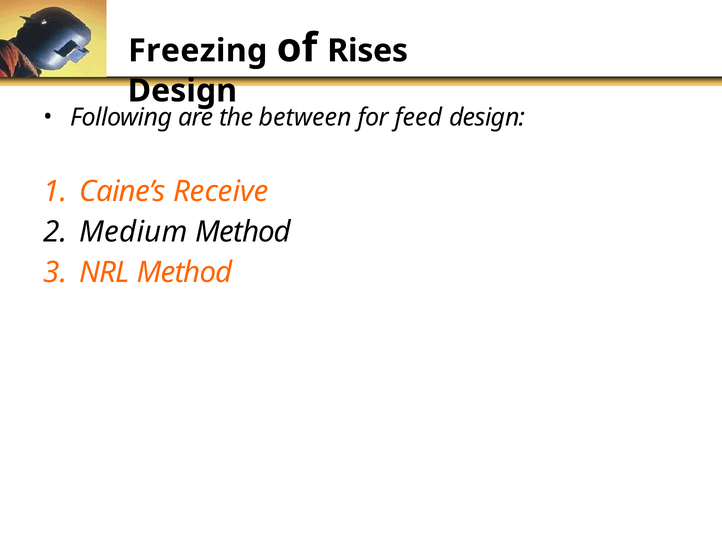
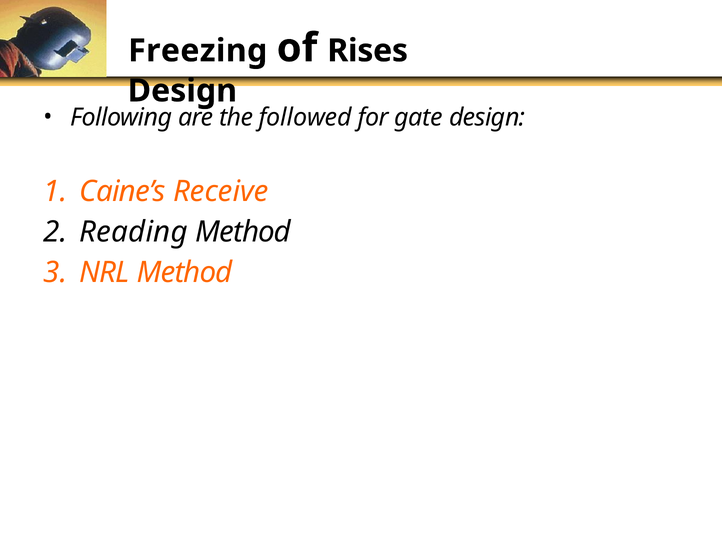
between: between -> followed (305, 117)
feed: feed -> gate (418, 117)
Medium: Medium -> Reading (134, 232)
